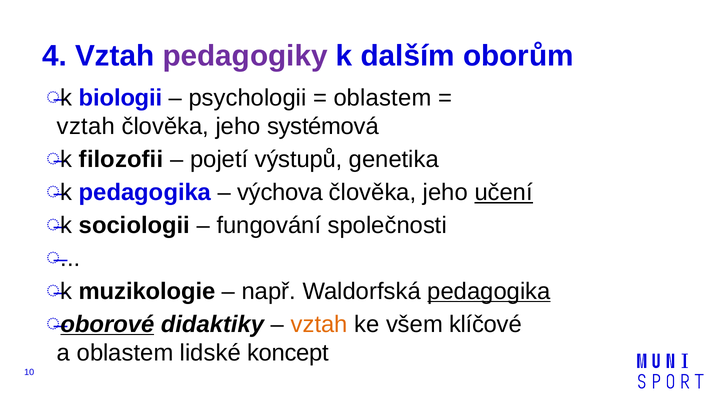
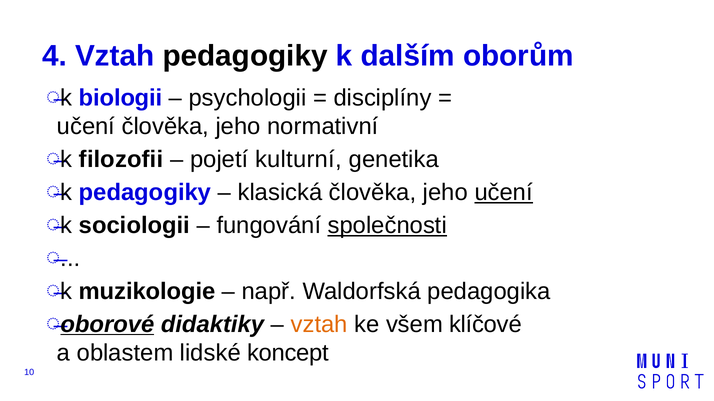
pedagogiky colour: purple -> black (245, 56)
oblastem: oblastem -> disciplíny (383, 98)
vztah: vztah -> učení (86, 127)
systémová: systémová -> normativní (323, 127)
výstupů: výstupů -> kulturní (298, 160)
k pedagogika: pedagogika -> pedagogiky (145, 193)
výchova: výchova -> klasická (280, 193)
společnosti underline: none -> present (387, 226)
pedagogika underline: present -> none (489, 292)
